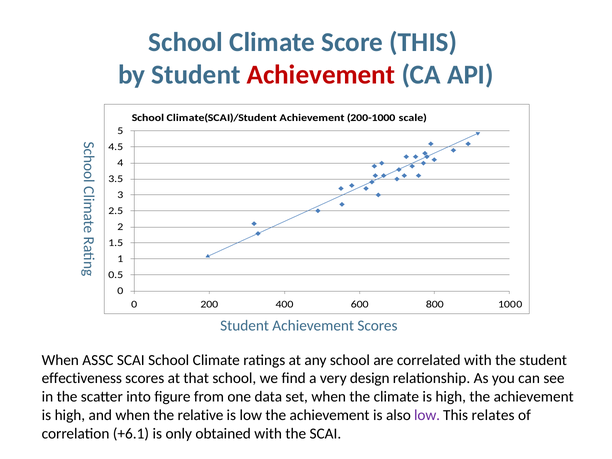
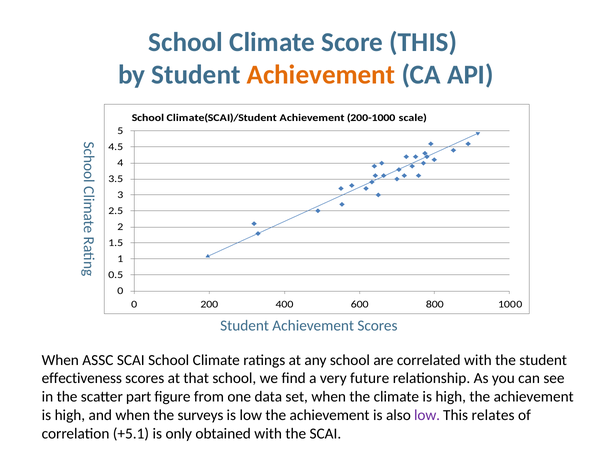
Achievement colour: red -> orange (321, 75)
design: design -> future (370, 378)
into: into -> part (139, 397)
relative: relative -> surveys (200, 415)
+6.1: +6.1 -> +5.1 (131, 433)
